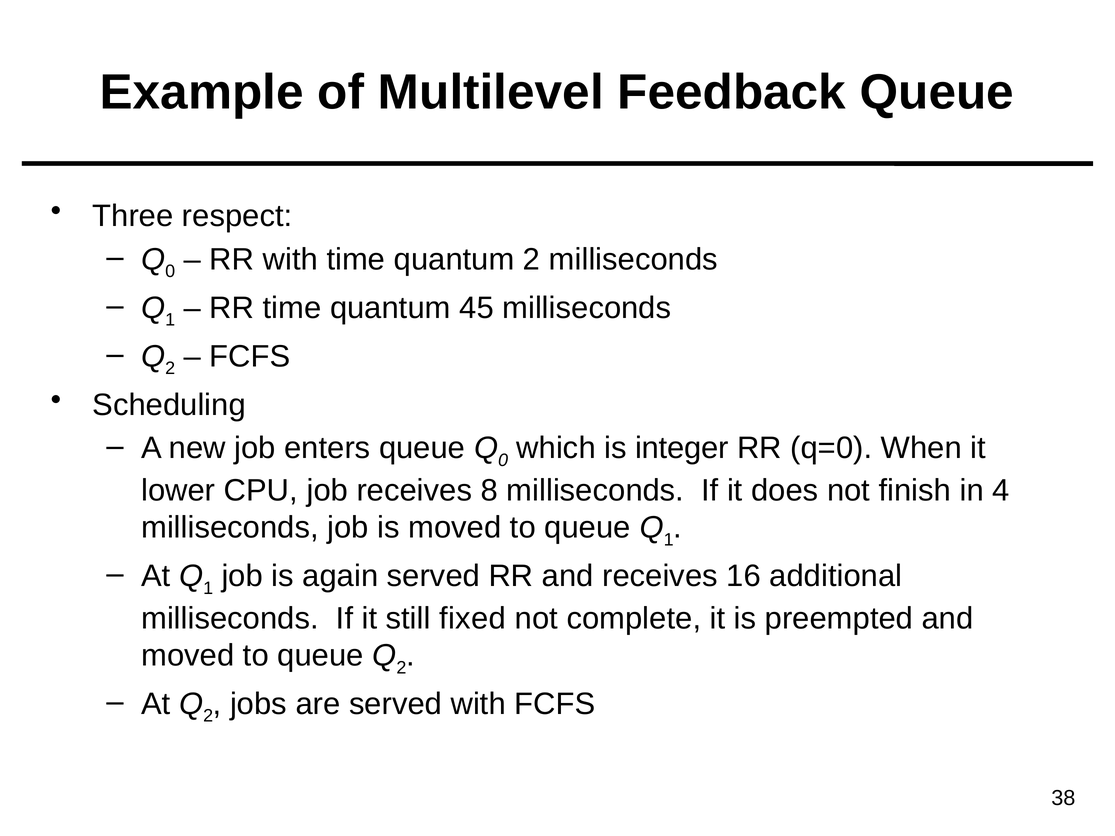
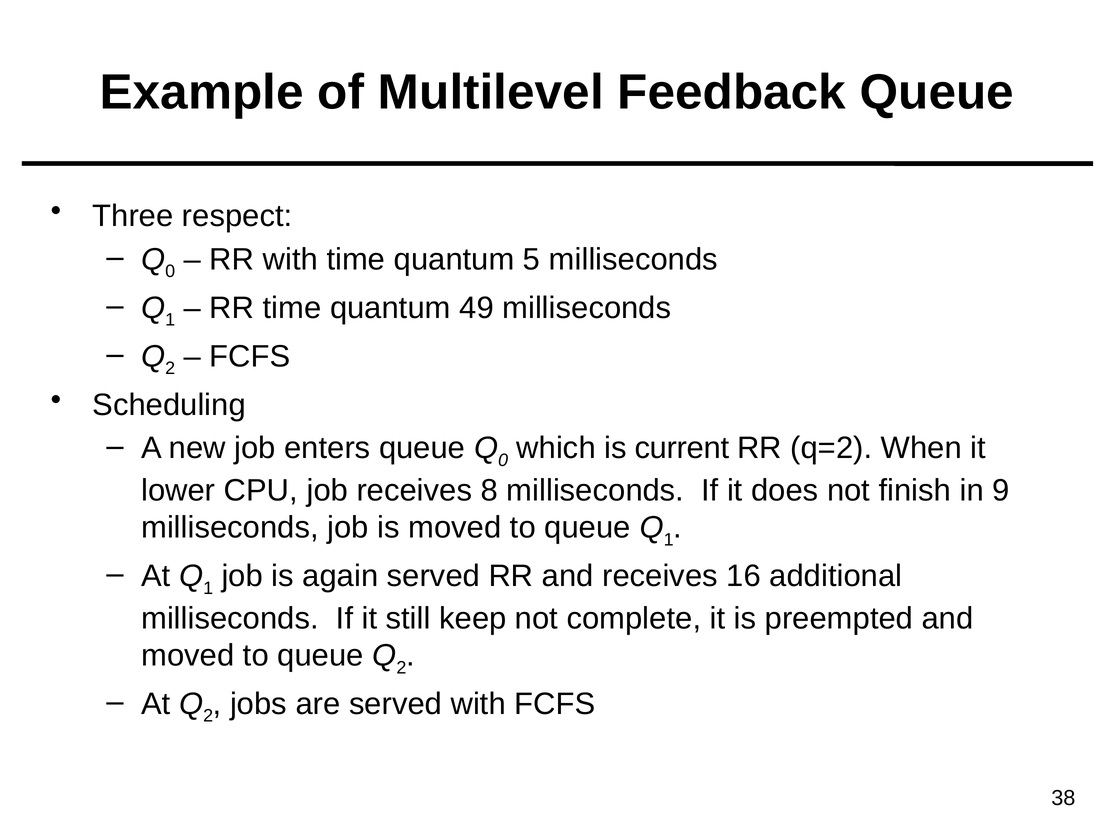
quantum 2: 2 -> 5 (532, 260)
45: 45 -> 49 (477, 308)
integer: integer -> current (682, 448)
q=0: q=0 -> q=2 (831, 448)
4: 4 -> 9 (1001, 491)
fixed: fixed -> keep (473, 619)
